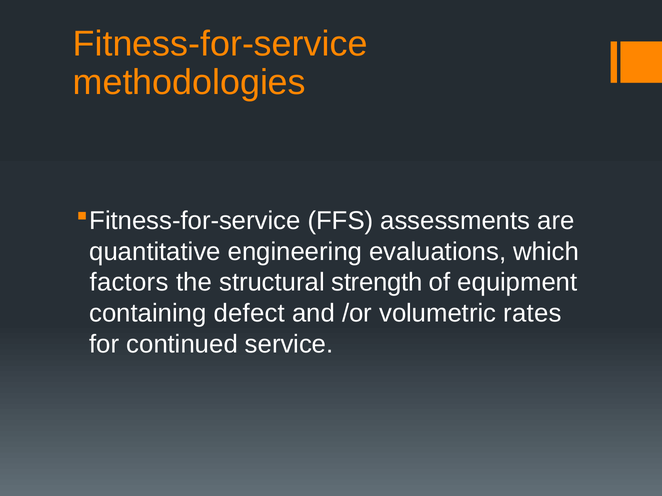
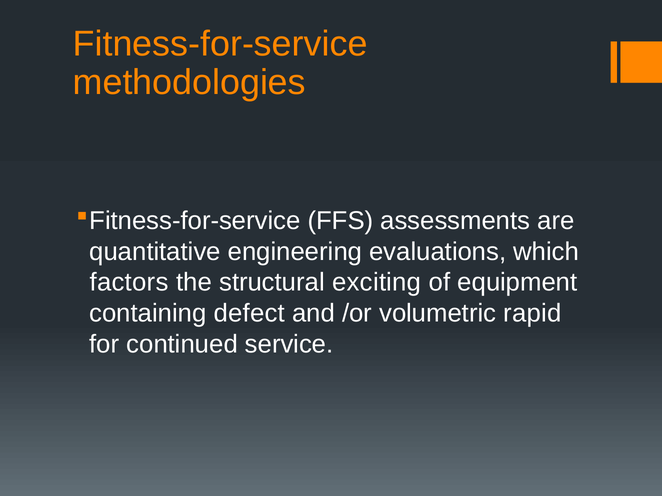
strength: strength -> exciting (377, 283)
rates: rates -> rapid (532, 314)
